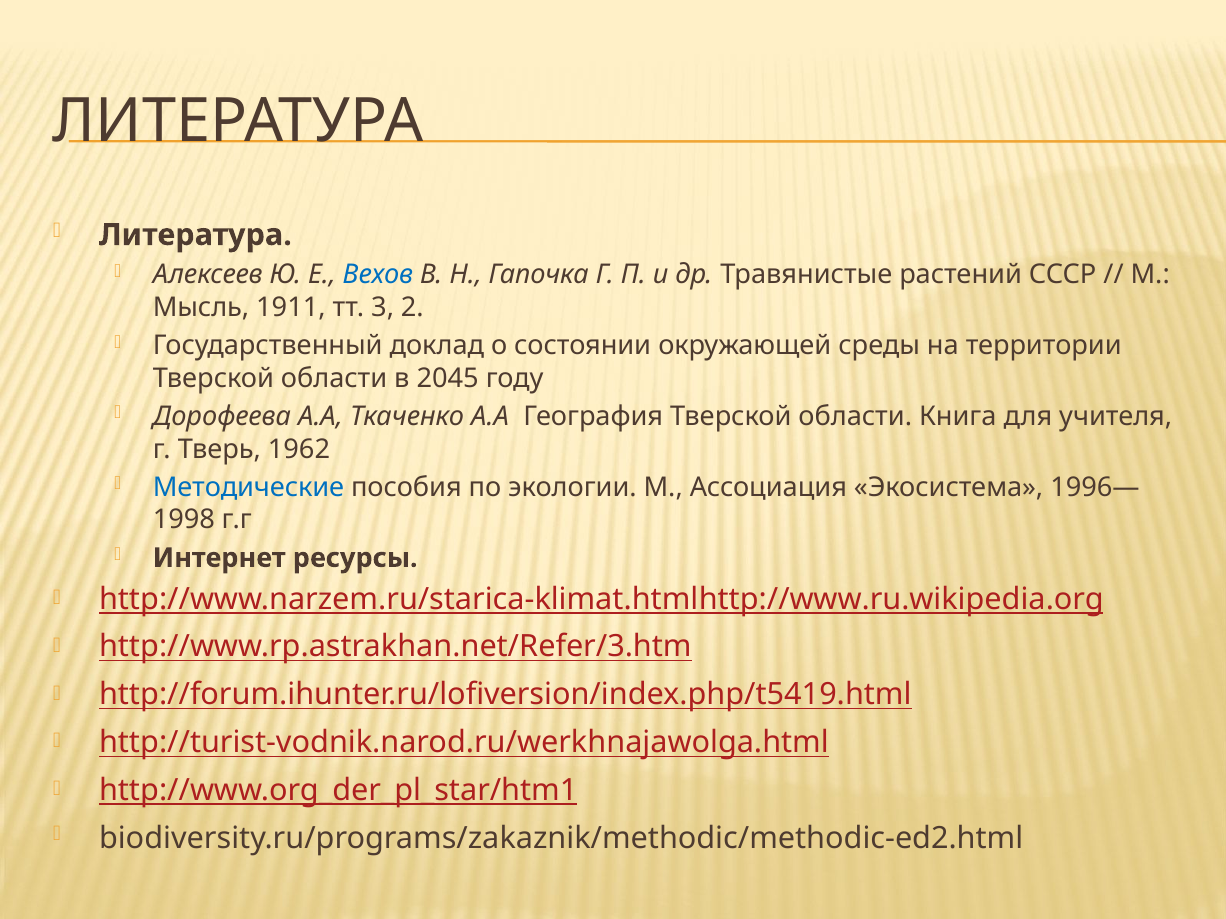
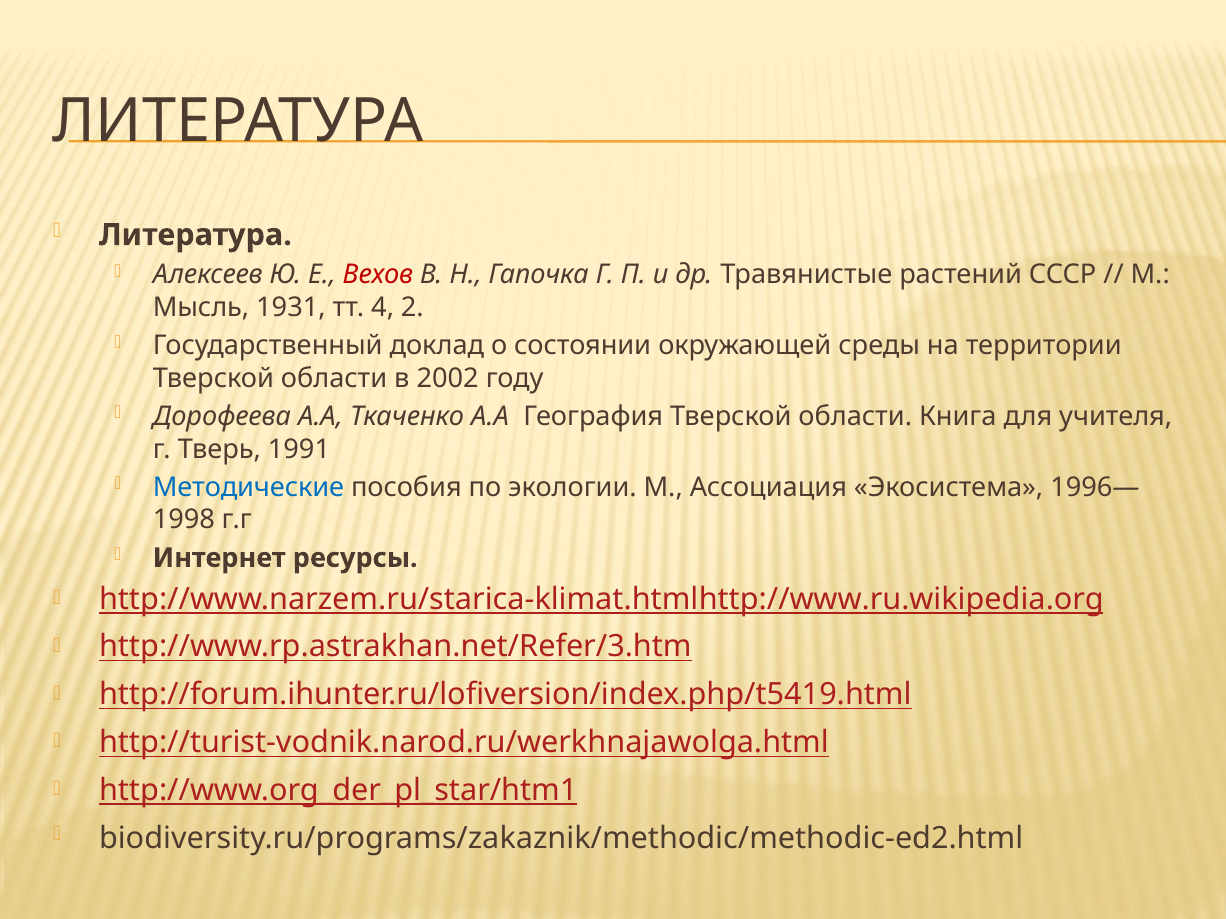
Вехов colour: blue -> red (378, 275)
1911: 1911 -> 1931 (291, 308)
3: 3 -> 4 (383, 308)
2045: 2045 -> 2002 (448, 378)
1962: 1962 -> 1991 (299, 449)
